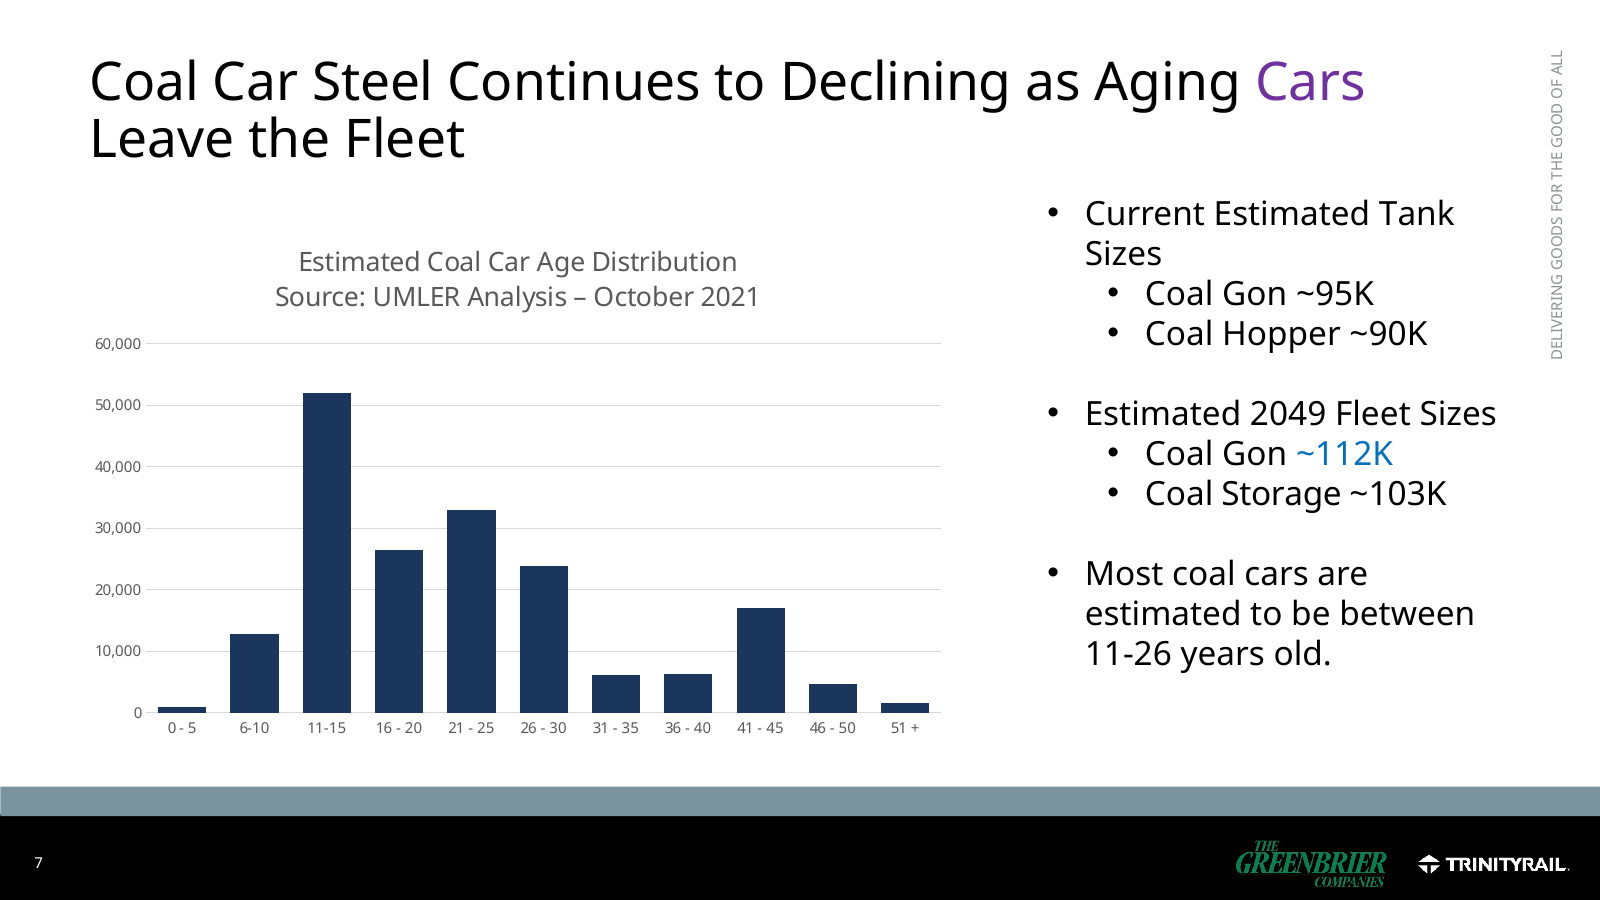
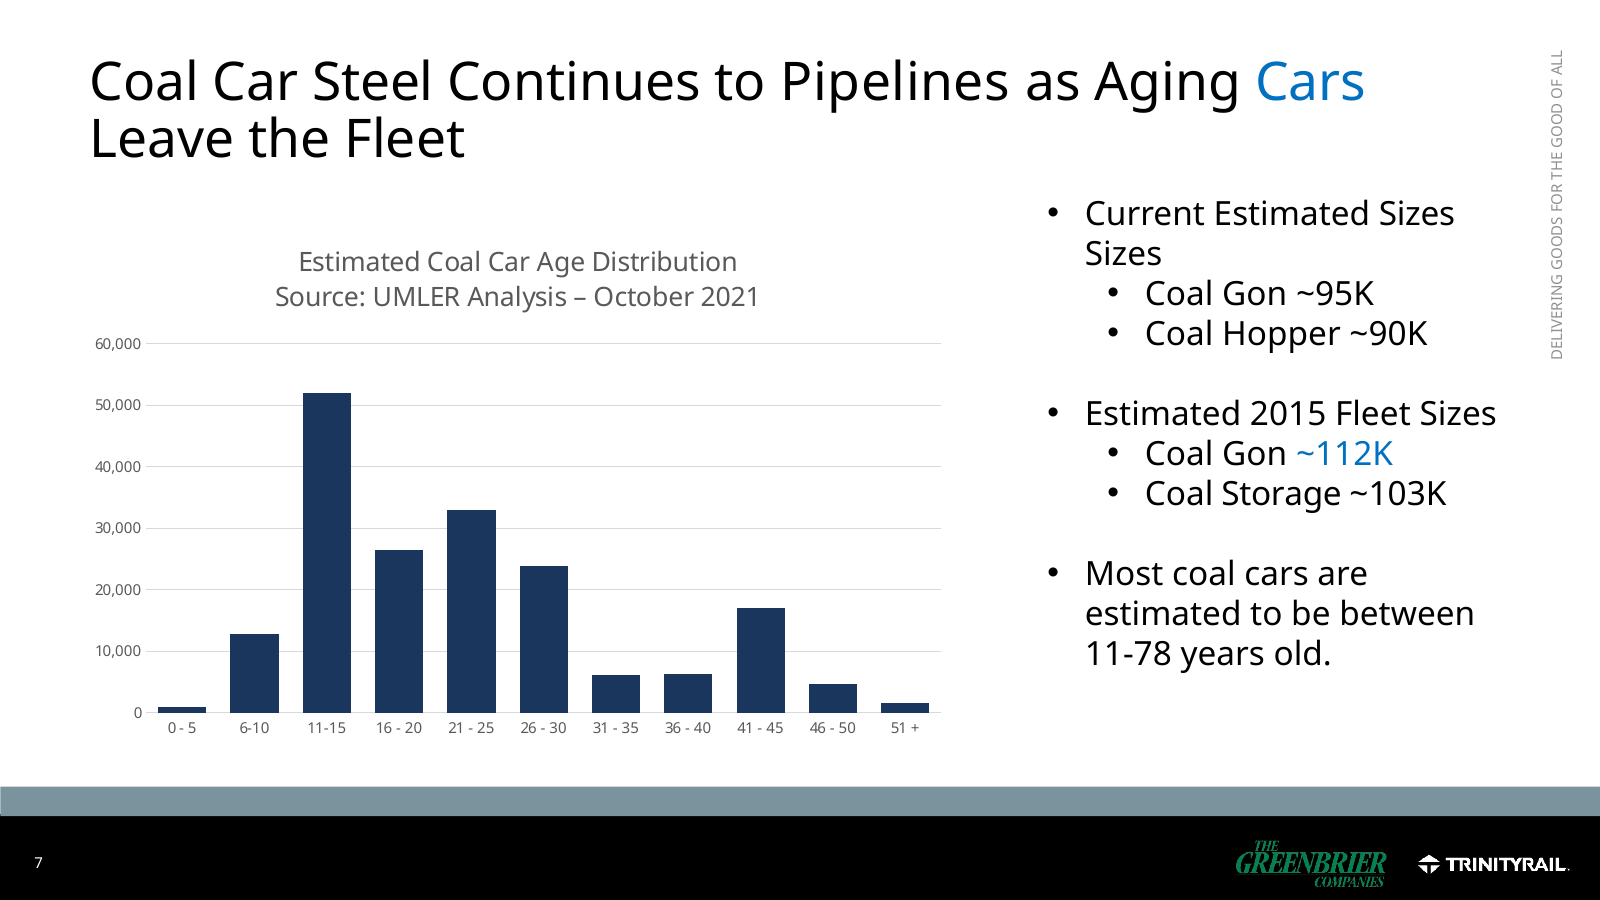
Declining: Declining -> Pipelines (895, 82)
Cars colour: purple -> blue (1311, 82)
Estimated Tank: Tank -> Sizes (1417, 214)
2049: 2049 -> 2015 (1288, 415)
11-26: 11-26 -> 11-78 (1128, 655)
